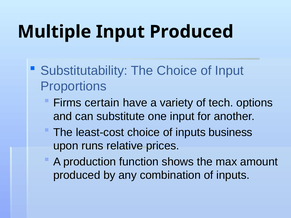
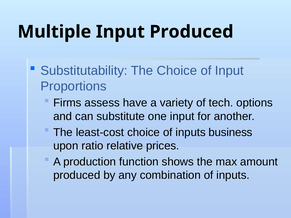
certain: certain -> assess (102, 103)
runs: runs -> ratio (92, 146)
